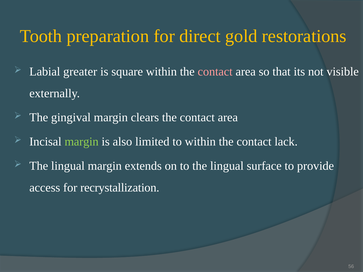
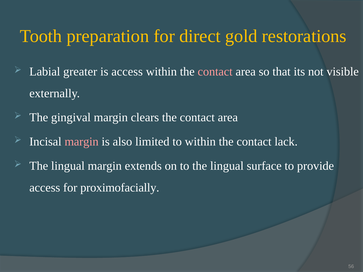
is square: square -> access (127, 72)
margin colour: light green -> pink (82, 142)
recrystallization: recrystallization -> proximofacially (120, 188)
